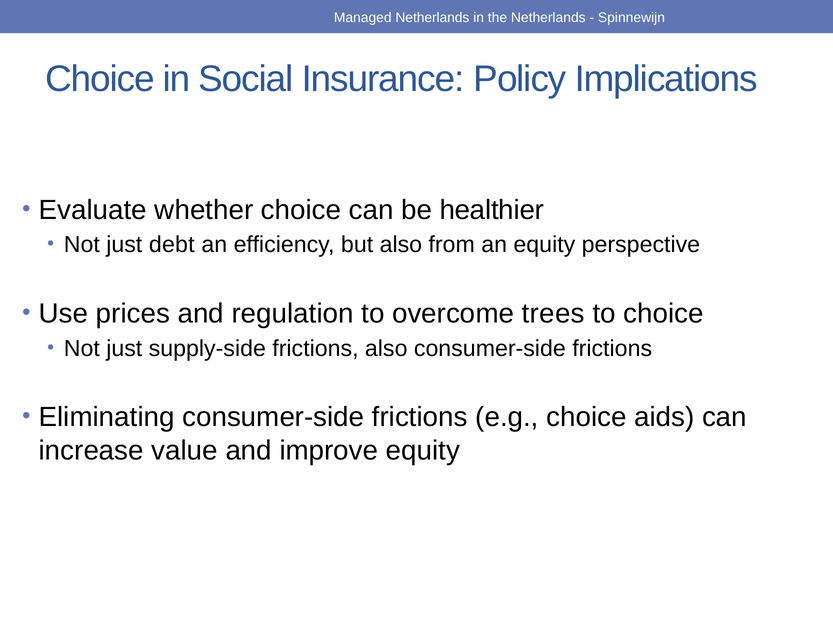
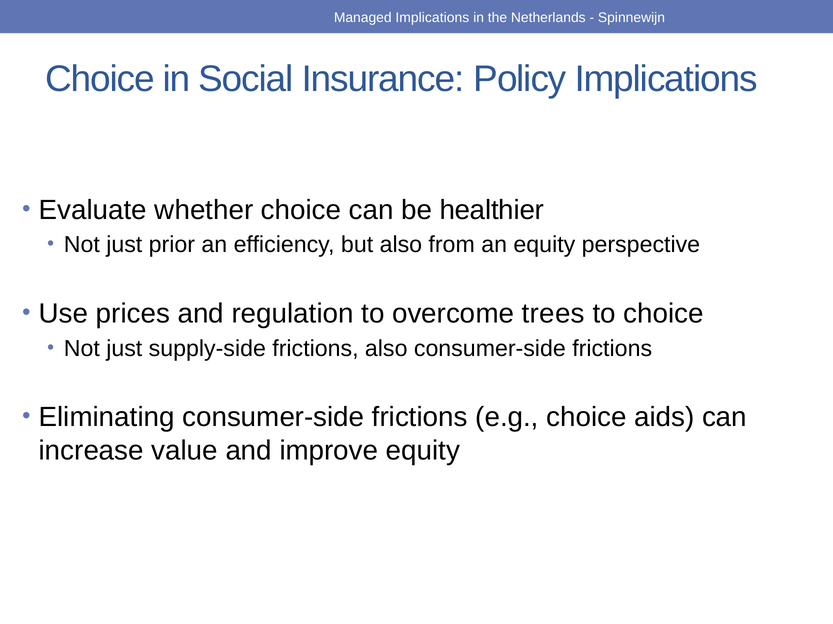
Managed Netherlands: Netherlands -> Implications (432, 18)
debt: debt -> prior (172, 245)
